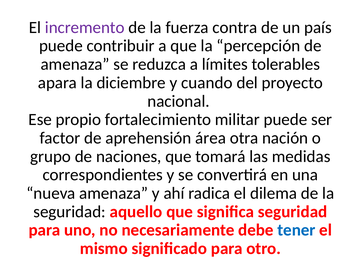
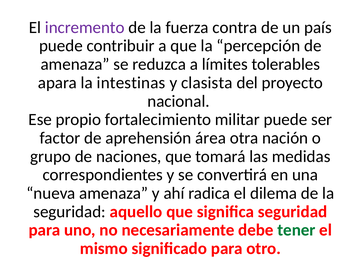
diciembre: diciembre -> intestinas (131, 83)
cuando: cuando -> clasista (207, 83)
tener colour: blue -> green (296, 230)
